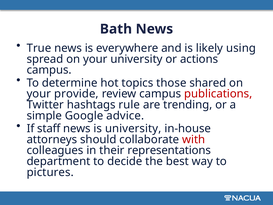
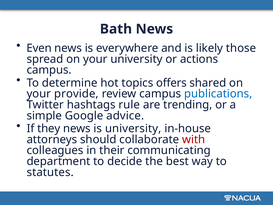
True: True -> Even (39, 48)
using: using -> those (241, 48)
those: those -> offers (171, 83)
publications colour: red -> blue (218, 94)
staff: staff -> they (49, 128)
representations: representations -> communicating (169, 150)
pictures: pictures -> statutes (50, 172)
